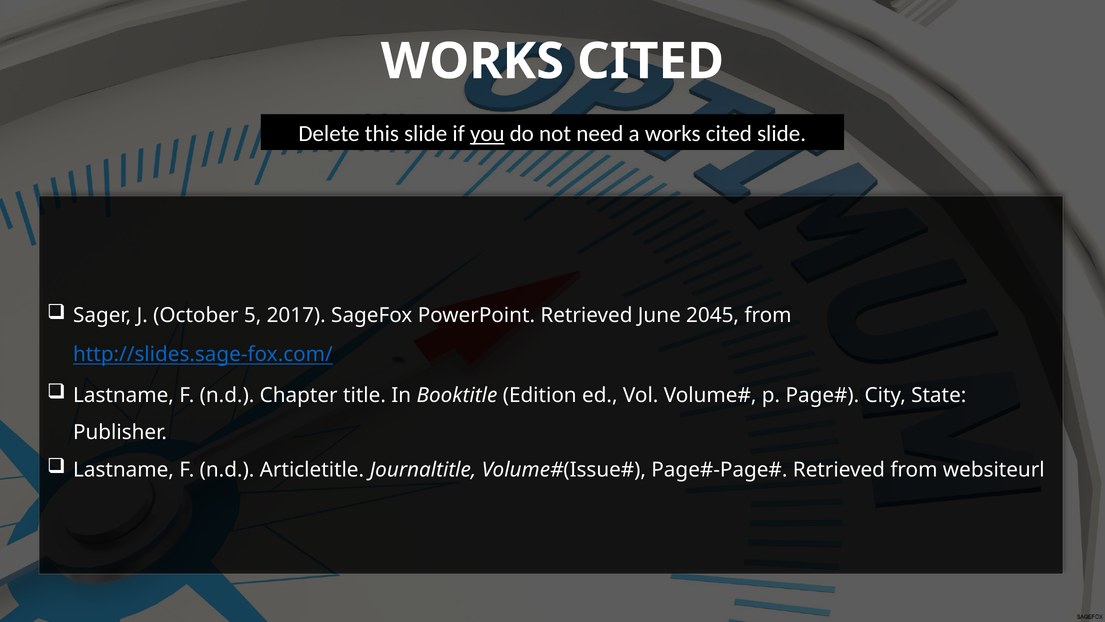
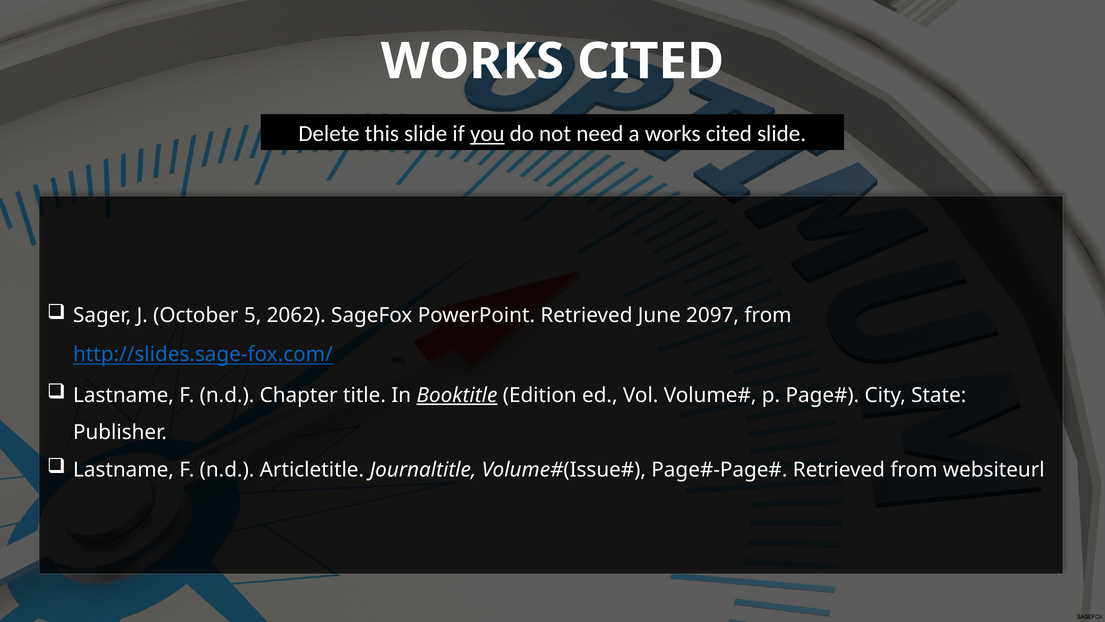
2017: 2017 -> 2062 (296, 315)
2045: 2045 -> 2097 (713, 315)
Booktitle underline: none -> present (457, 395)
